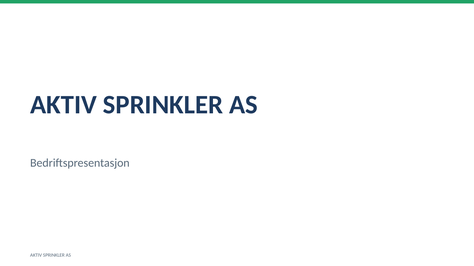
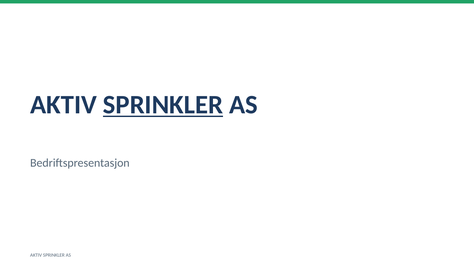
SPRINKLER underline: none -> present (163, 105)
